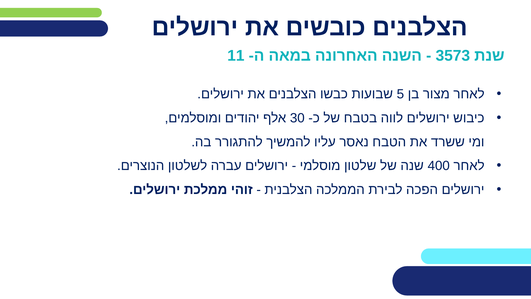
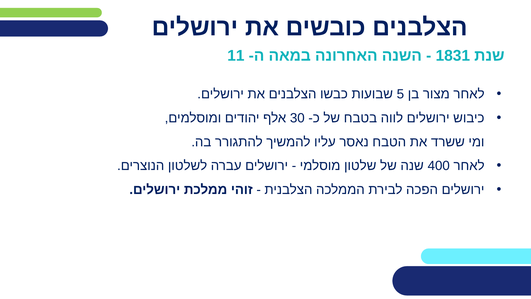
3573: 3573 -> 1831 (453, 56)
